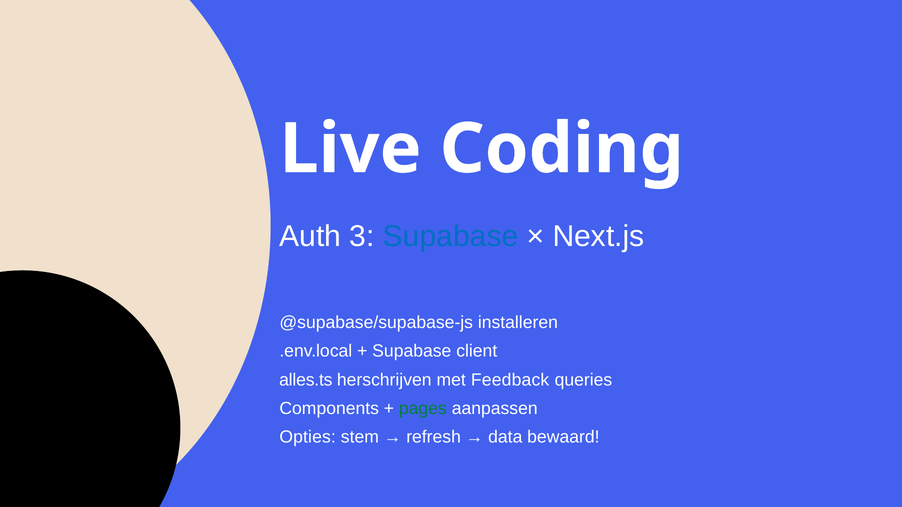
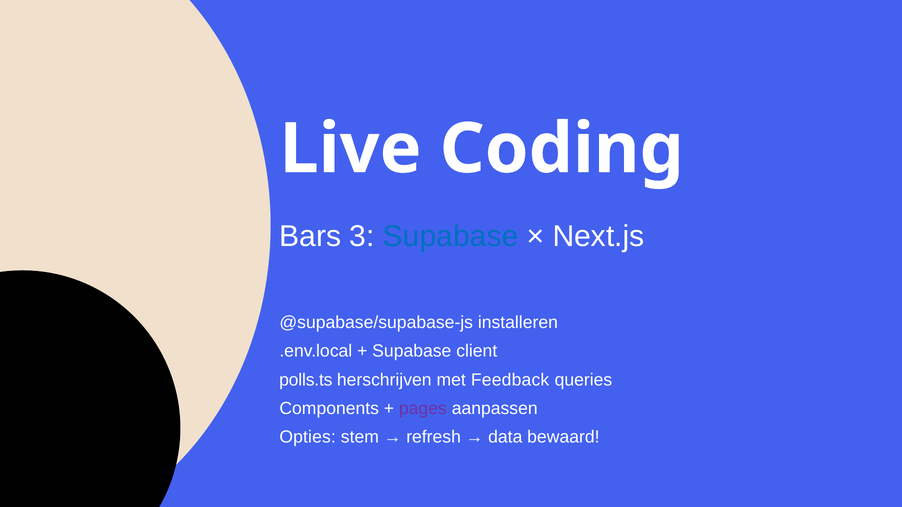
Auth: Auth -> Bars (310, 237)
alles.ts: alles.ts -> polls.ts (306, 380)
pages colour: green -> purple (423, 409)
